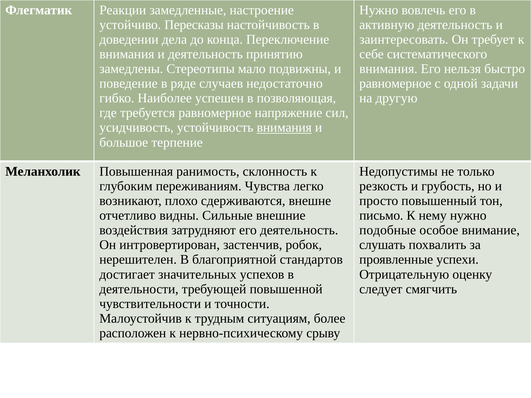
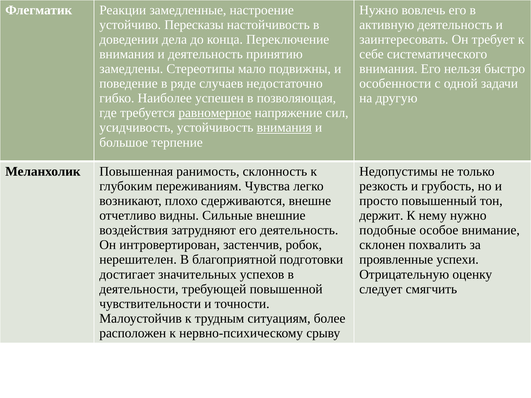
равномерное: равномерное -> особенности (395, 84)
равномерное underline: none -> present (215, 113)
письмо: письмо -> держит (381, 216)
слушать: слушать -> склонен (382, 245)
стандартов: стандартов -> подготовки (311, 260)
